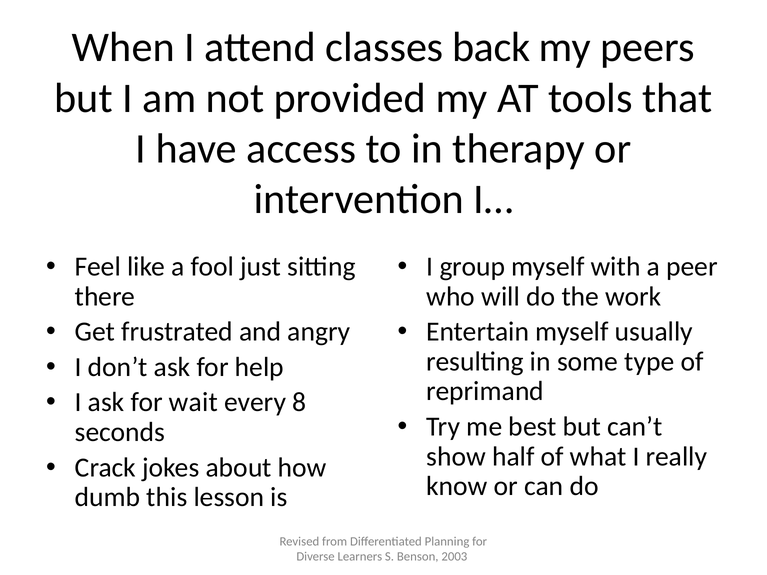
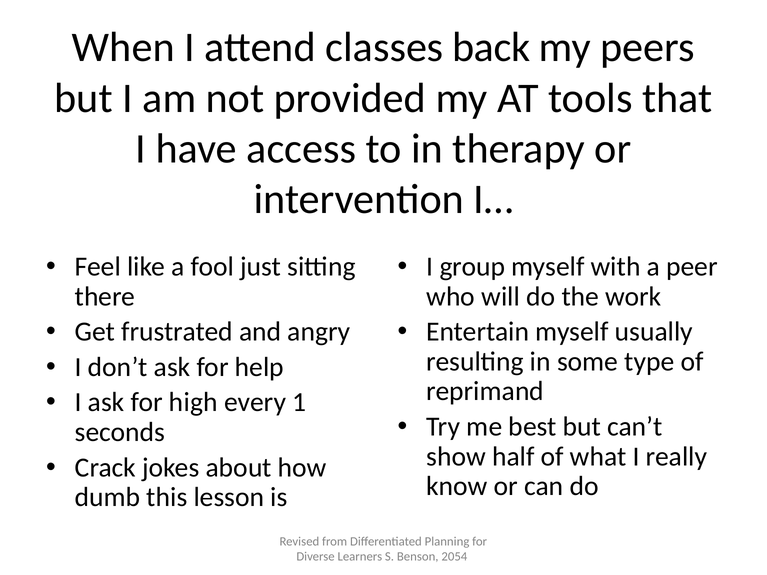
wait: wait -> high (193, 403)
8: 8 -> 1 (299, 403)
2003: 2003 -> 2054 (454, 557)
